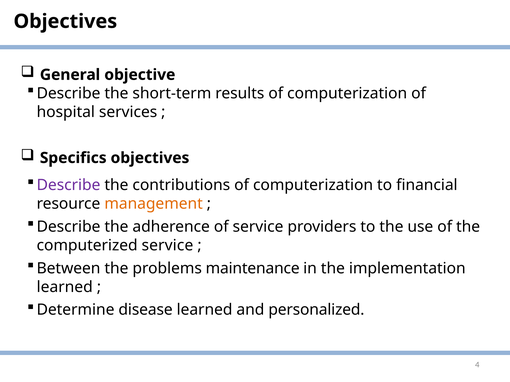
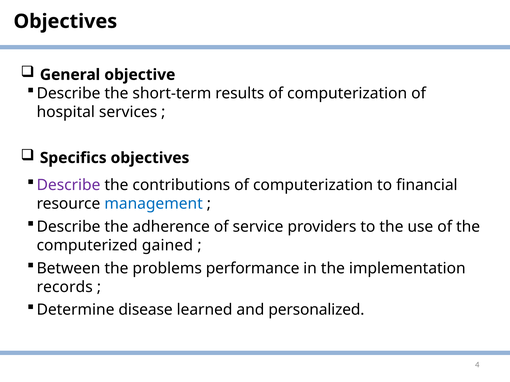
management colour: orange -> blue (154, 204)
computerized service: service -> gained (167, 246)
maintenance: maintenance -> performance (253, 269)
learned: learned -> records (65, 287)
